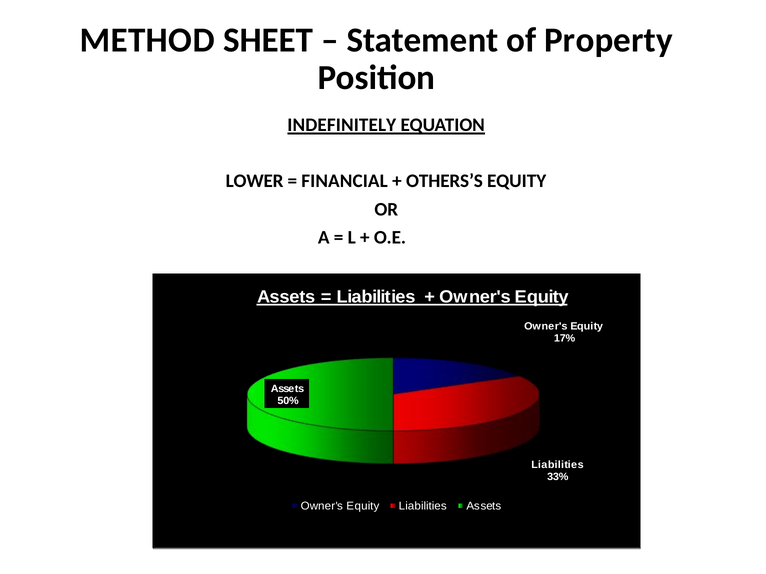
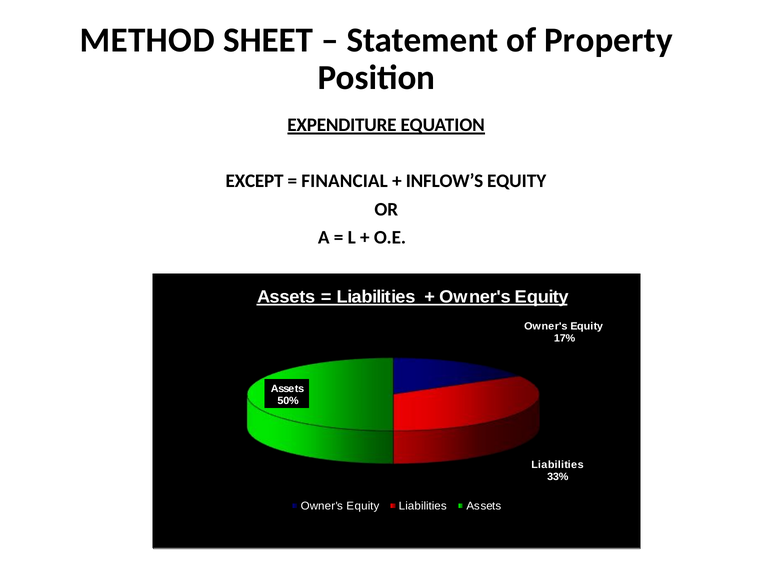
INDEFINITELY: INDEFINITELY -> EXPENDITURE (342, 125)
LOWER: LOWER -> EXCEPT (255, 181)
OTHERS’S: OTHERS’S -> INFLOW’S (445, 181)
